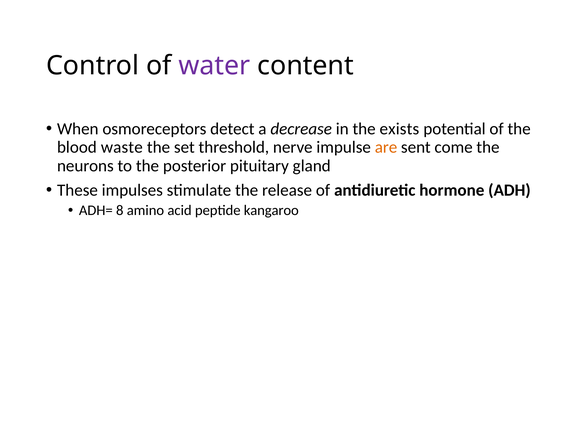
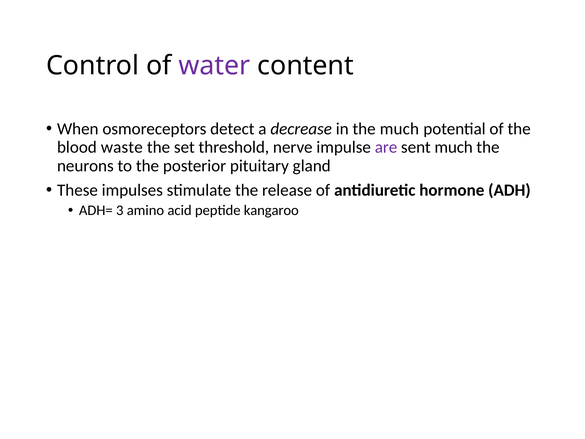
the exists: exists -> much (399, 129)
are colour: orange -> purple (386, 147)
sent come: come -> much (454, 147)
8: 8 -> 3 (120, 210)
